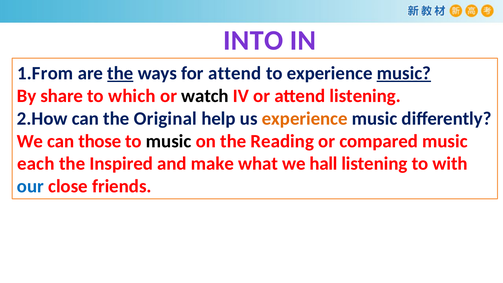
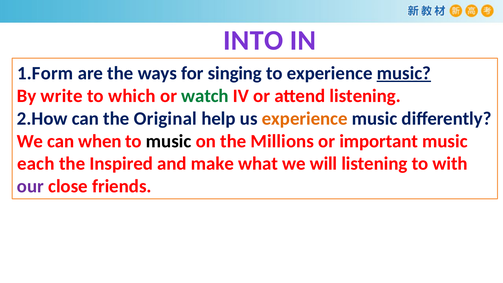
1.From: 1.From -> 1.Form (45, 73)
the underline: present -> none (120, 73)
for attend: attend -> singing (235, 73)
share: share -> write (62, 96)
watch colour: black -> green (205, 96)
those: those -> when (100, 141)
Reading: Reading -> Millions (282, 141)
compared: compared -> important (379, 141)
hall: hall -> will (324, 164)
our colour: blue -> purple (30, 186)
